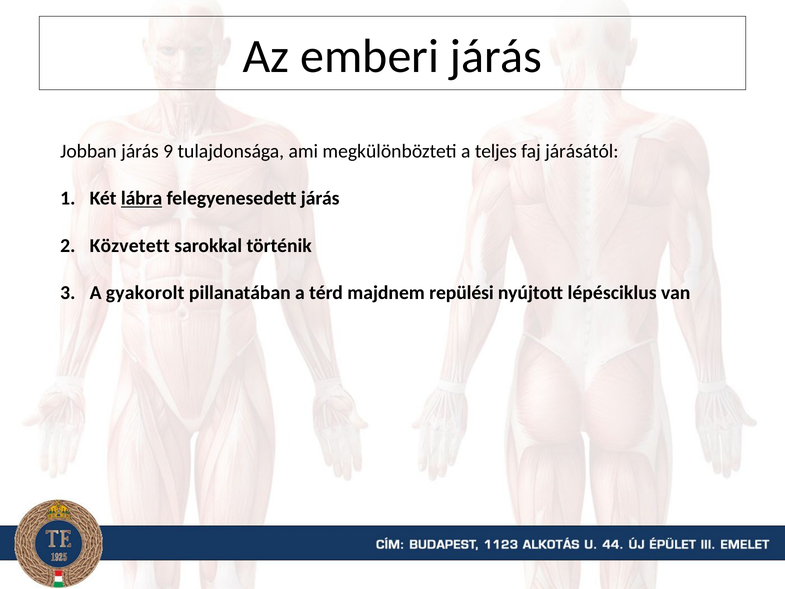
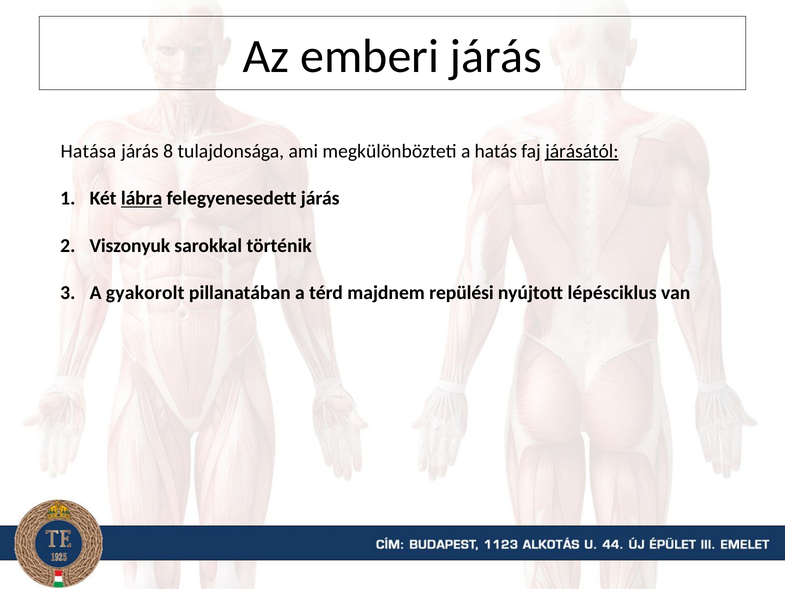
Jobban: Jobban -> Hatása (88, 151)
9: 9 -> 8 (168, 151)
teljes: teljes -> hatás (496, 151)
járásától underline: none -> present (582, 151)
Közvetett: Közvetett -> Viszonyuk (130, 245)
